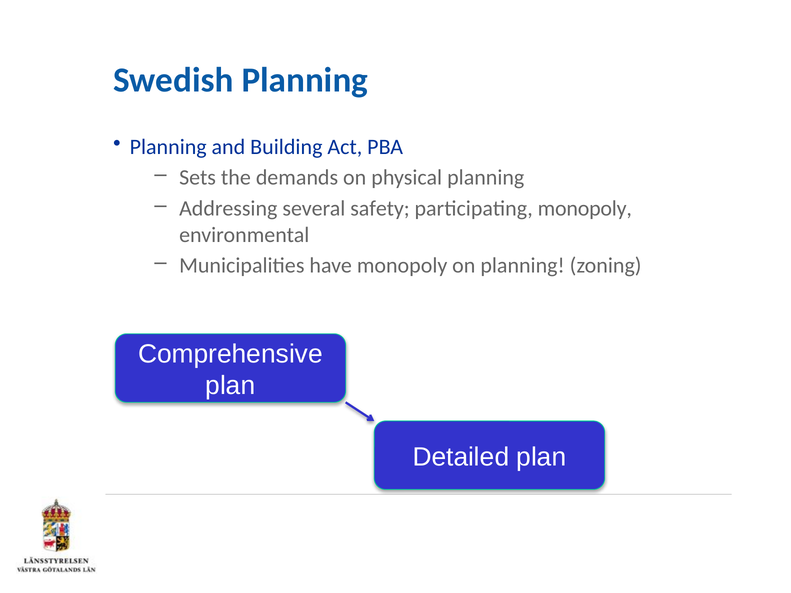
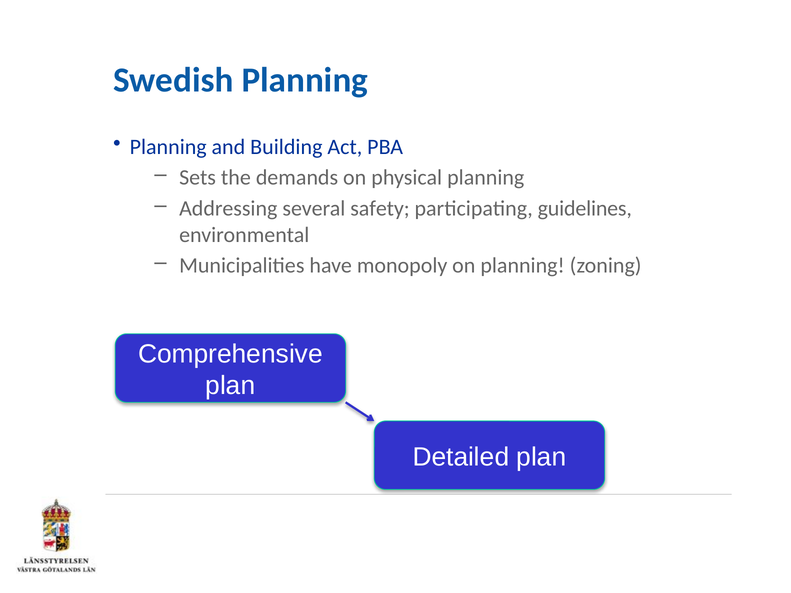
participating monopoly: monopoly -> guidelines (585, 209)
